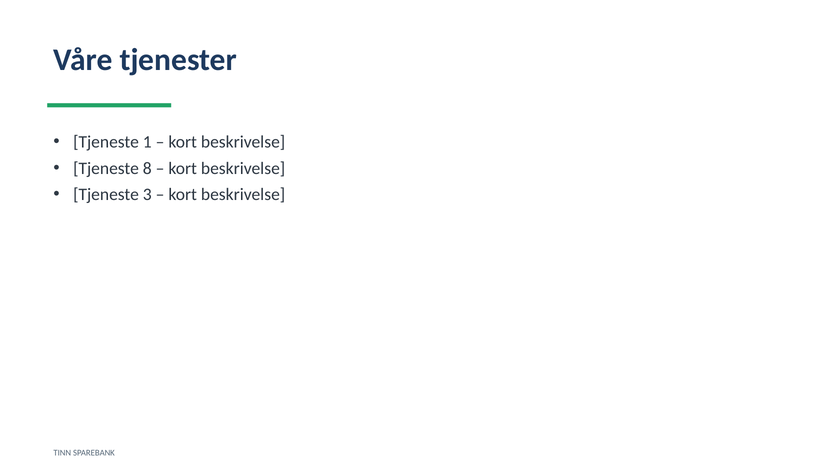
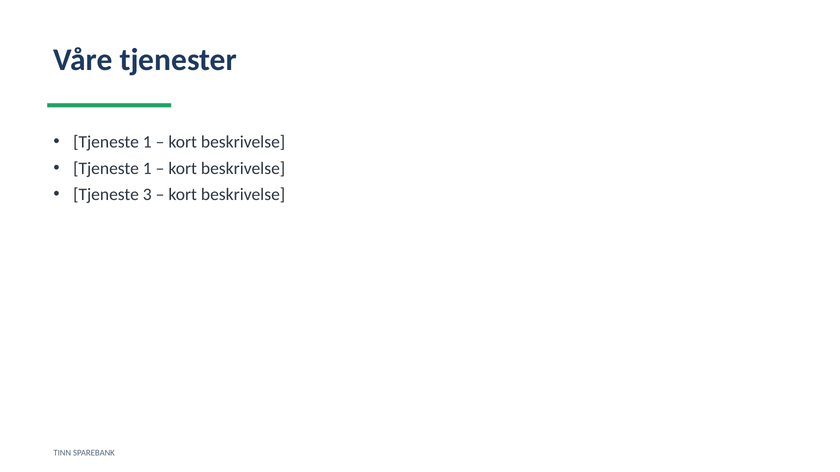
8: 8 -> 1 (147, 169)
